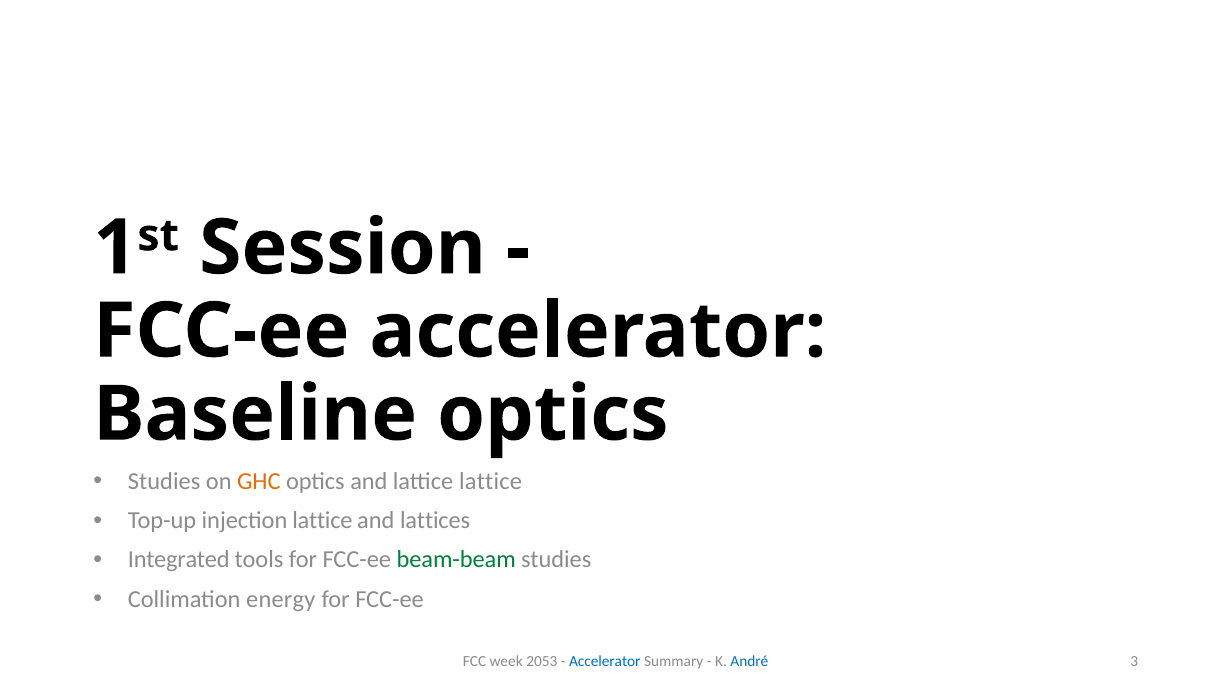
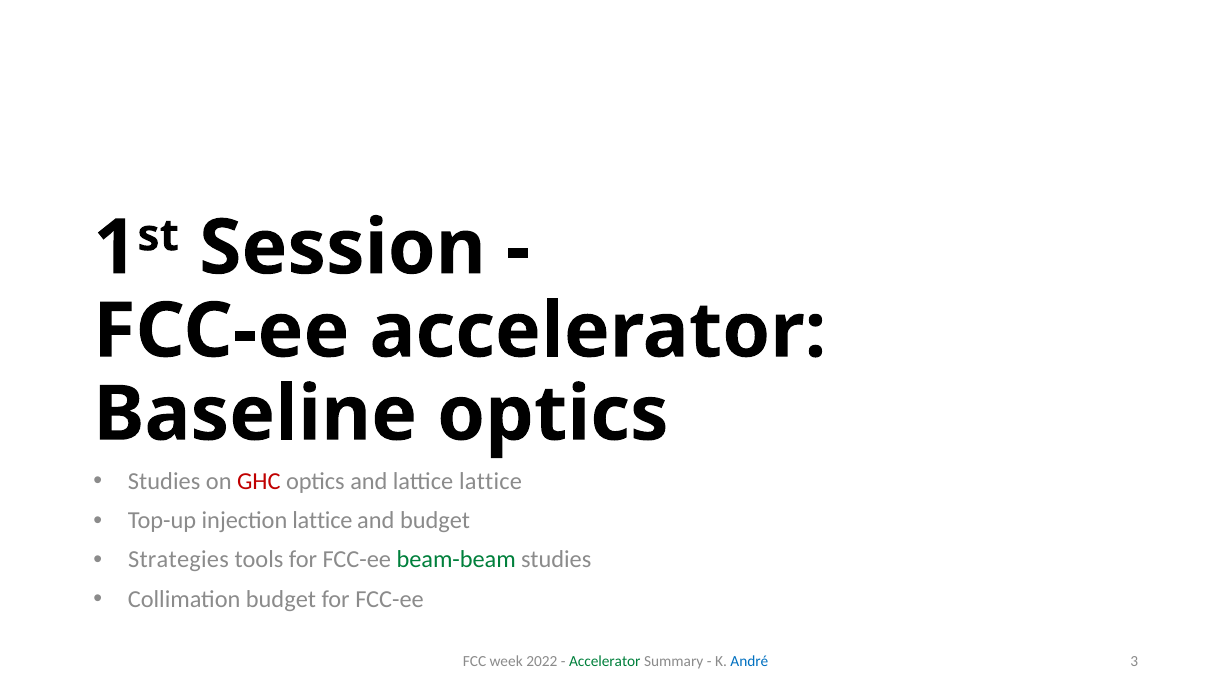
GHC colour: orange -> red (259, 481)
and lattices: lattices -> budget (435, 521)
Integrated: Integrated -> Strategies (178, 560)
Collimation energy: energy -> budget (281, 599)
2053: 2053 -> 2022 (542, 662)
Accelerator colour: blue -> green (605, 662)
